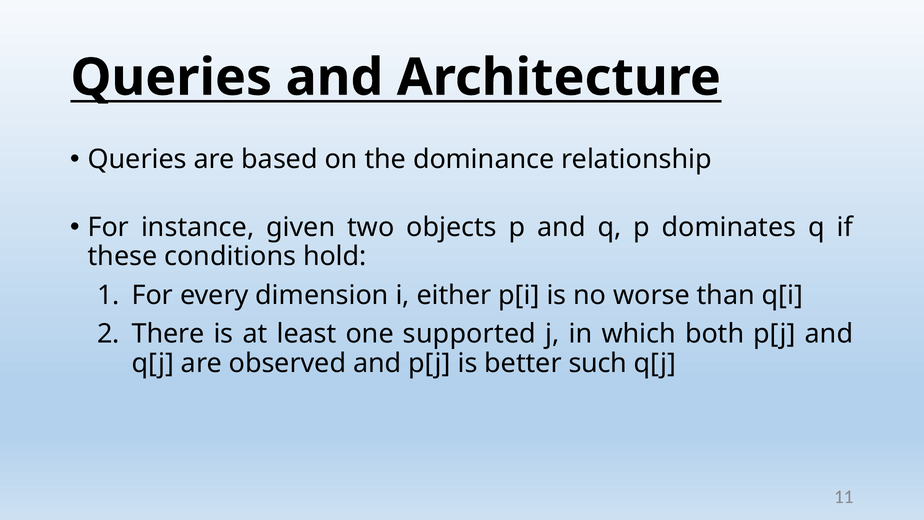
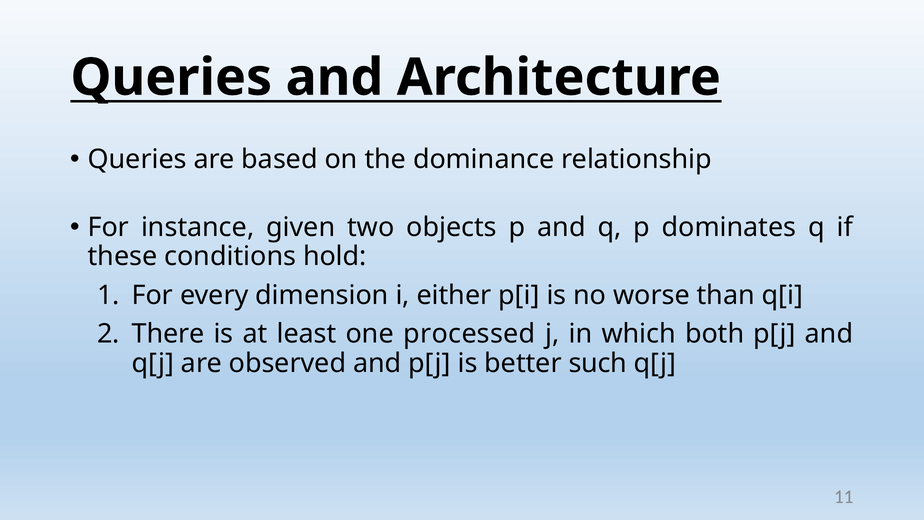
supported: supported -> processed (469, 334)
